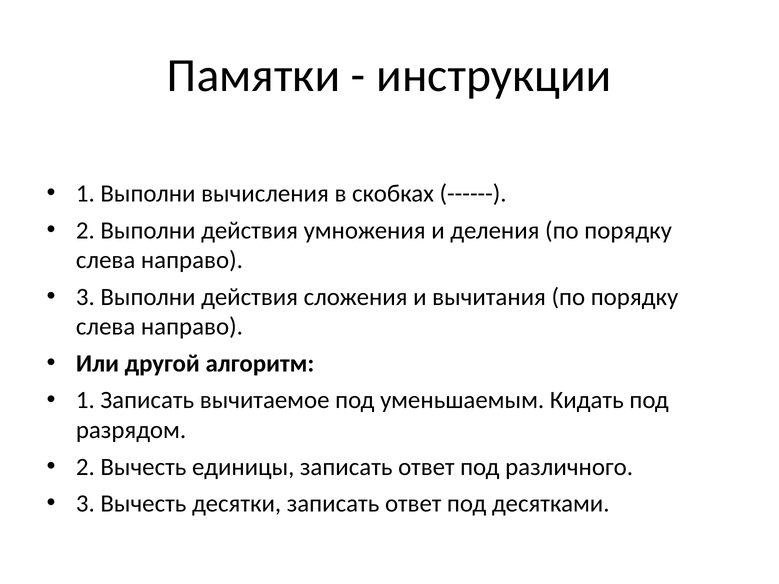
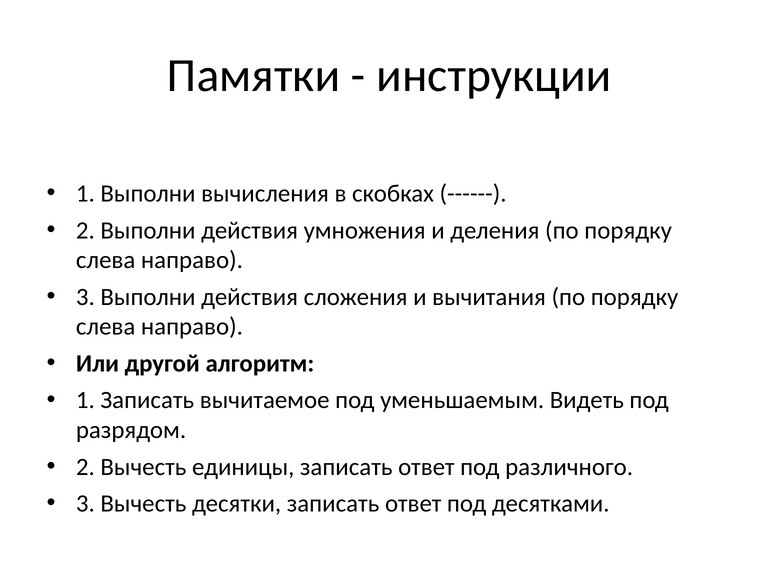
Кидать: Кидать -> Видеть (587, 400)
